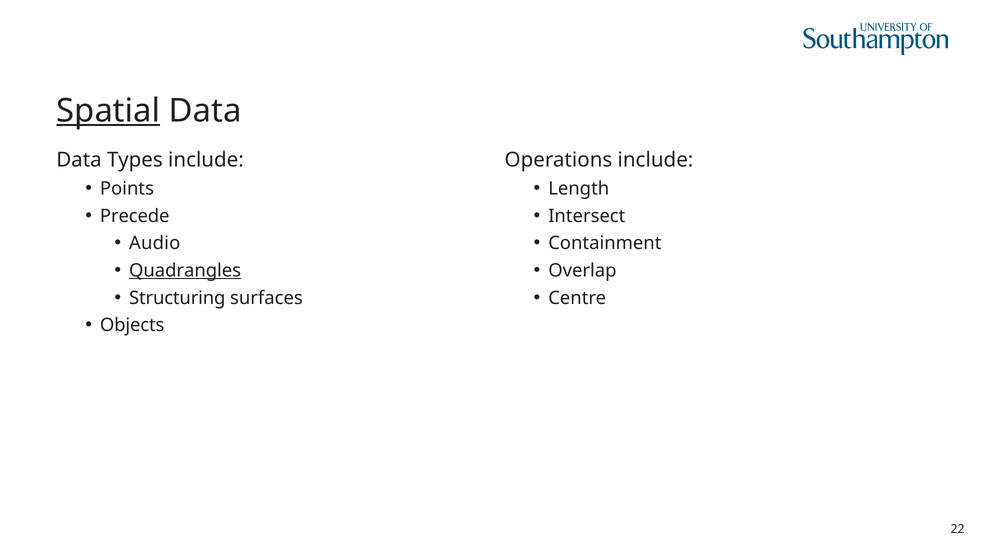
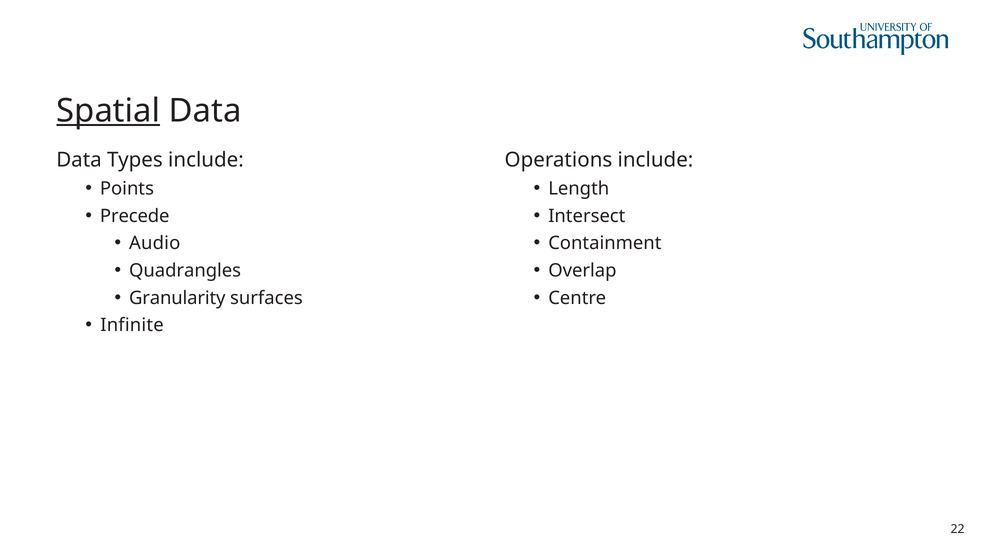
Quadrangles underline: present -> none (185, 270)
Structuring: Structuring -> Granularity (177, 298)
Objects: Objects -> Infinite (132, 325)
